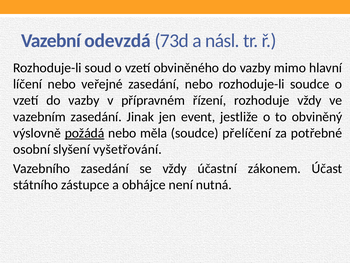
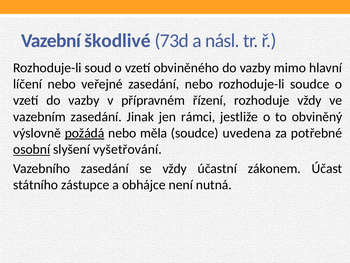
odevzdá: odevzdá -> škodlivé (117, 41)
event: event -> rámci (198, 117)
přelíčení: přelíčení -> uvedena (247, 133)
osobní underline: none -> present (32, 149)
